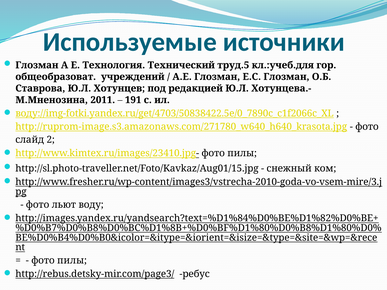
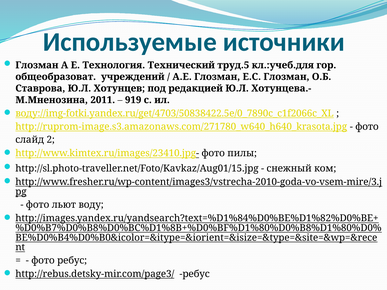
191: 191 -> 919 (133, 100)
пилы: пилы -> ребус (72, 261)
